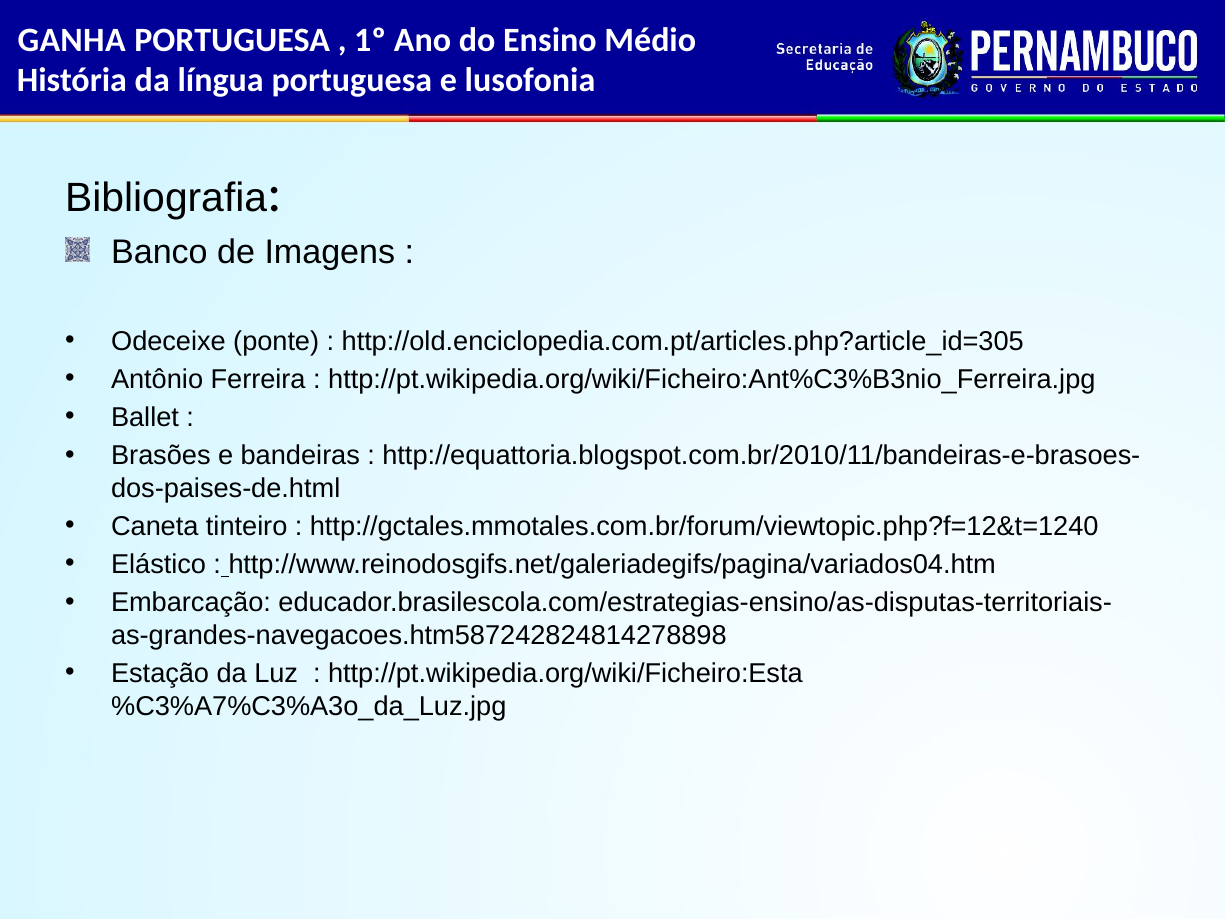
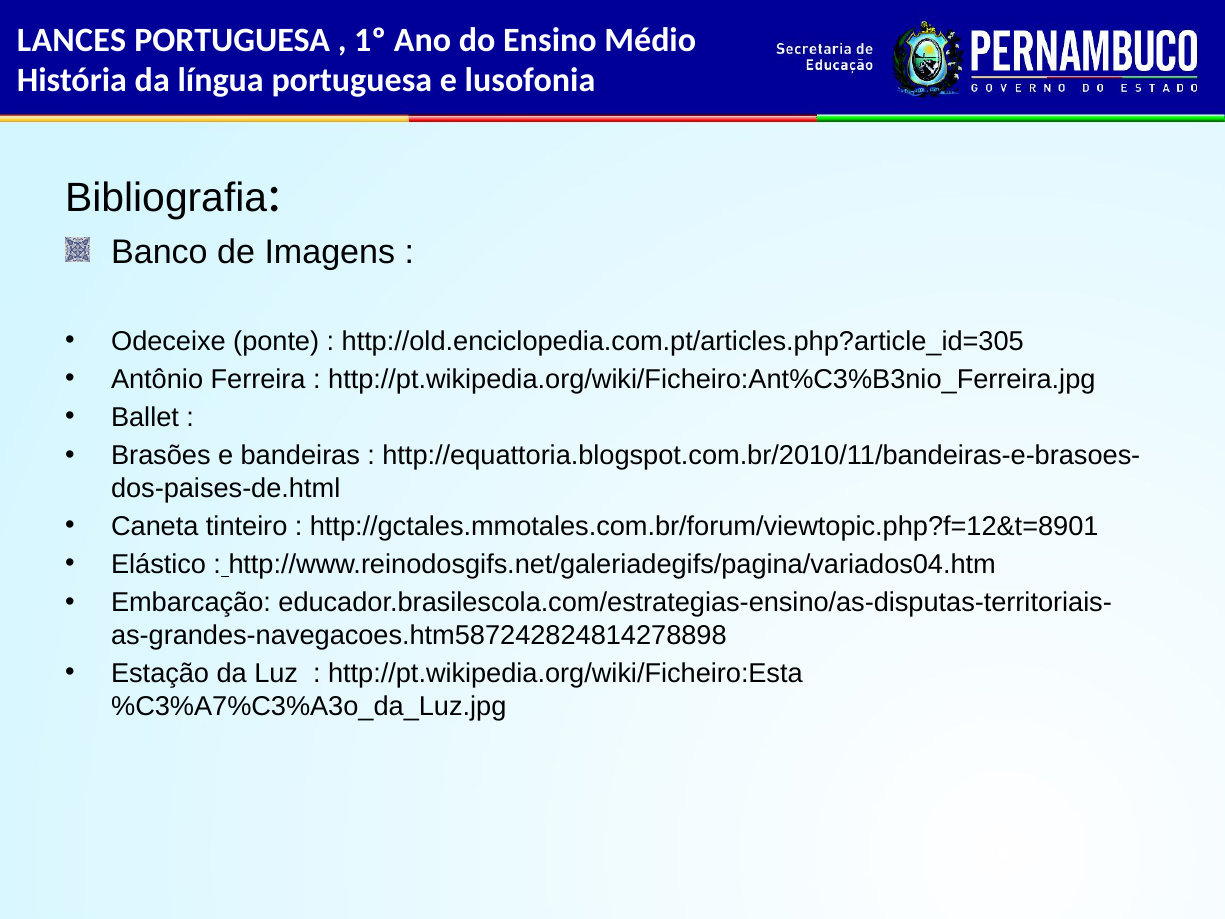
GANHA: GANHA -> LANCES (72, 40)
http://gctales.mmotales.com.br/forum/viewtopic.php?f=12&t=1240: http://gctales.mmotales.com.br/forum/viewtopic.php?f=12&t=1240 -> http://gctales.mmotales.com.br/forum/viewtopic.php?f=12&t=8901 (704, 526)
